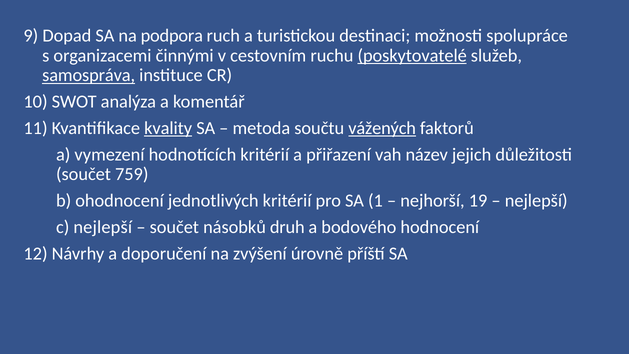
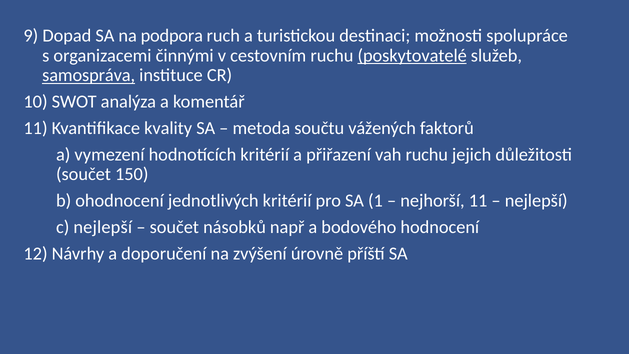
kvality underline: present -> none (168, 128)
vážených underline: present -> none (382, 128)
vah název: název -> ruchu (427, 155)
759: 759 -> 150 (132, 174)
nejhorší 19: 19 -> 11 (478, 201)
druh: druh -> např (287, 227)
